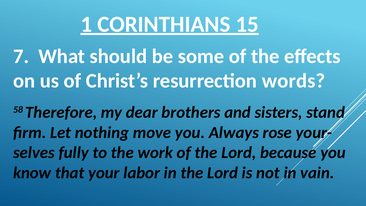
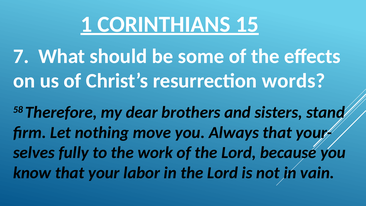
Always rose: rose -> that (277, 132)
